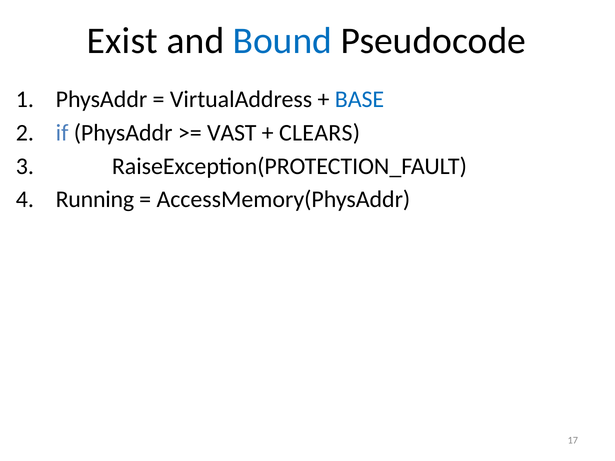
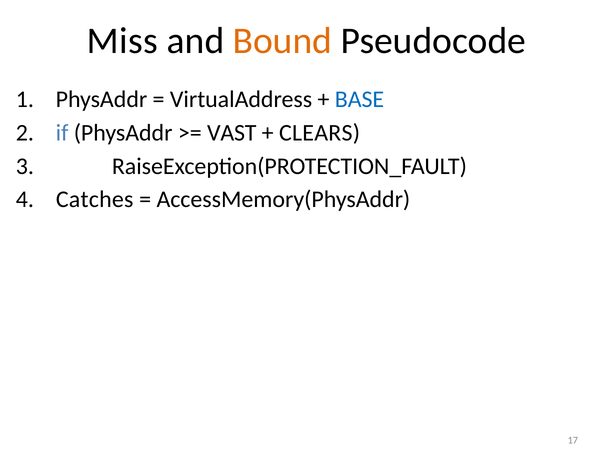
Exist: Exist -> Miss (122, 41)
Bound colour: blue -> orange (282, 41)
Running: Running -> Catches (95, 200)
